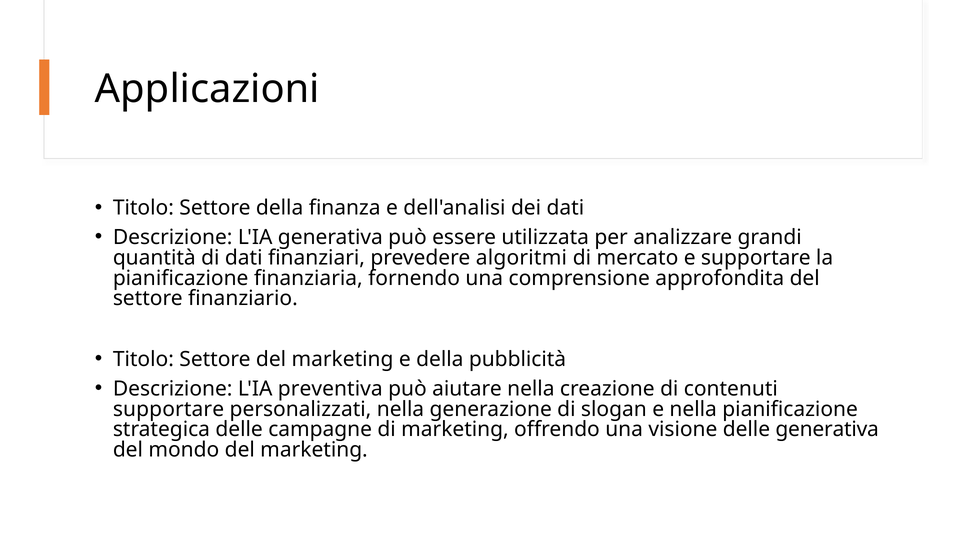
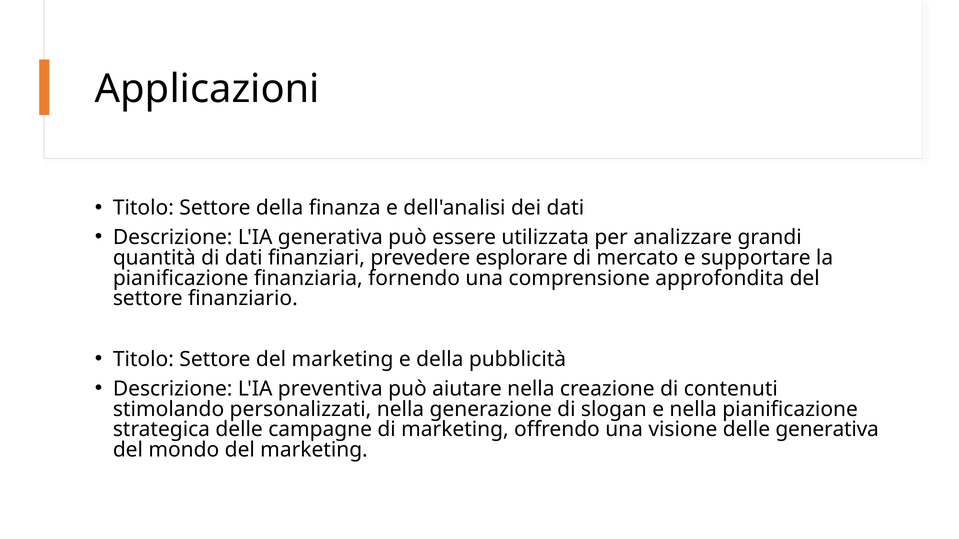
algoritmi: algoritmi -> esplorare (522, 258)
supportare: supportare -> stimolando (169, 409)
